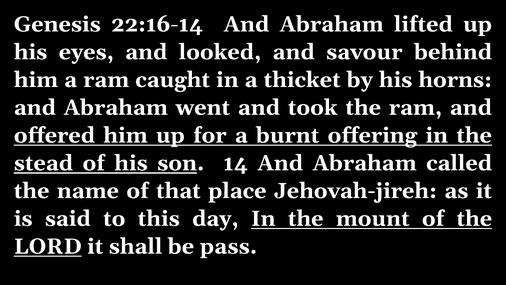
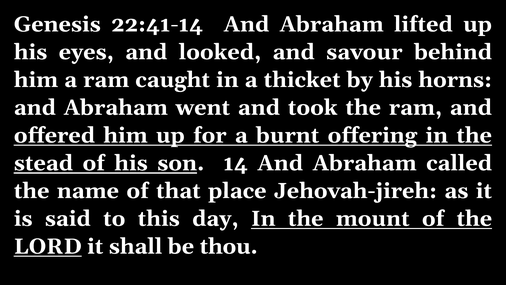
22:16-14: 22:16-14 -> 22:41-14 (157, 24)
pass: pass -> thou (229, 246)
